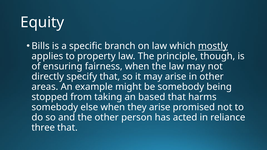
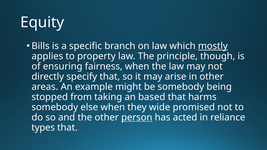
they arise: arise -> wide (160, 107)
person underline: none -> present (137, 117)
three: three -> types (43, 128)
